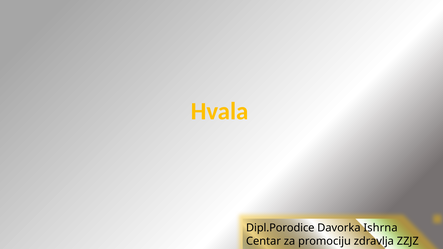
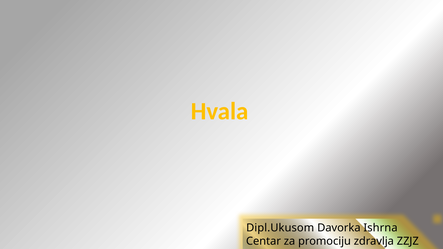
Dipl.Porodice: Dipl.Porodice -> Dipl.Ukusom (280, 228)
